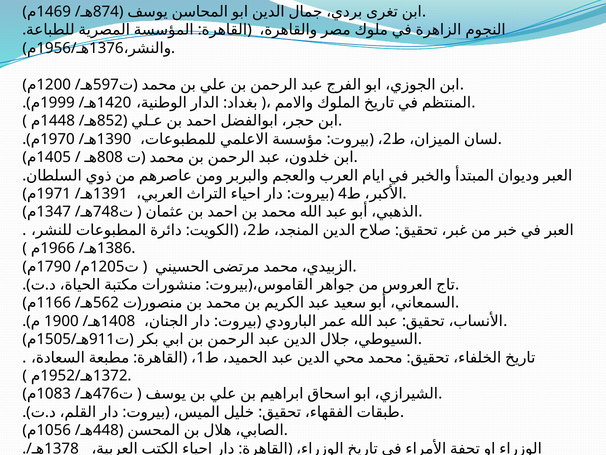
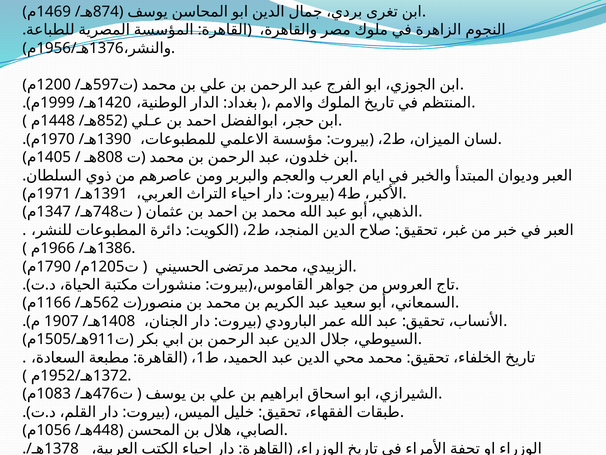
1900: 1900 -> 1907 (61, 321)
